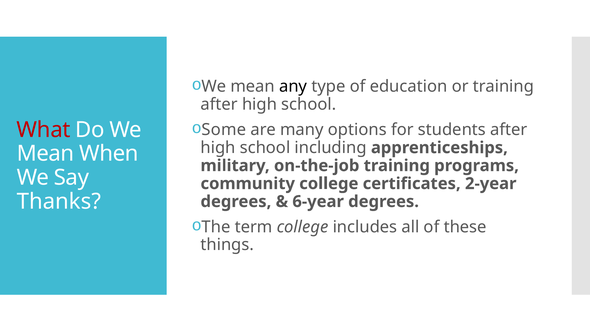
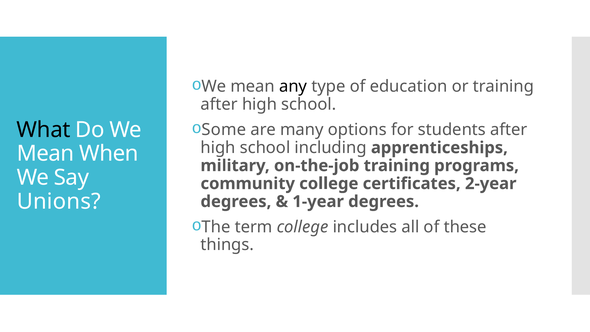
What colour: red -> black (44, 130)
Thanks: Thanks -> Unions (59, 201)
6-year: 6-year -> 1-year (318, 201)
